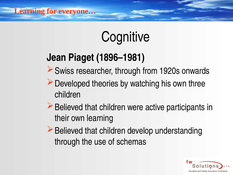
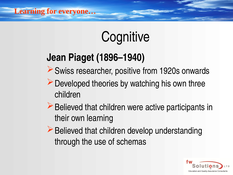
1896–1981: 1896–1981 -> 1896–1940 (120, 57)
researcher through: through -> positive (128, 71)
